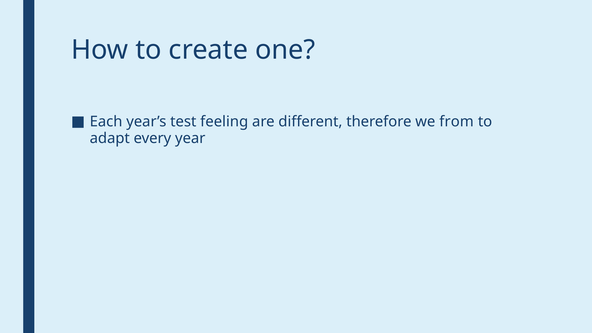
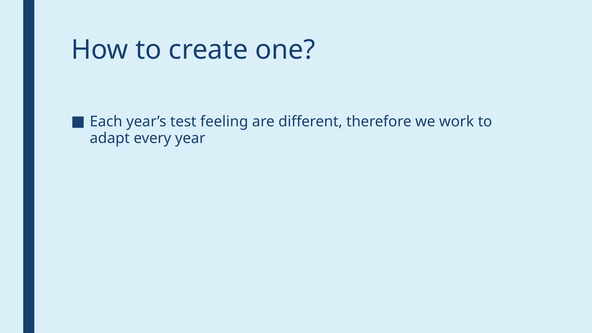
from: from -> work (457, 122)
